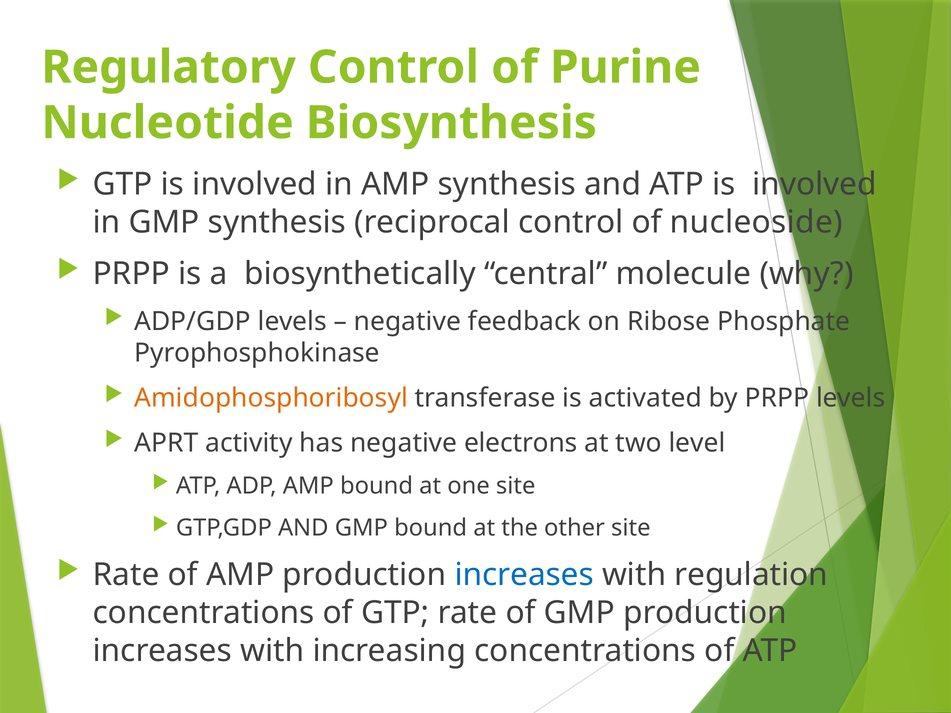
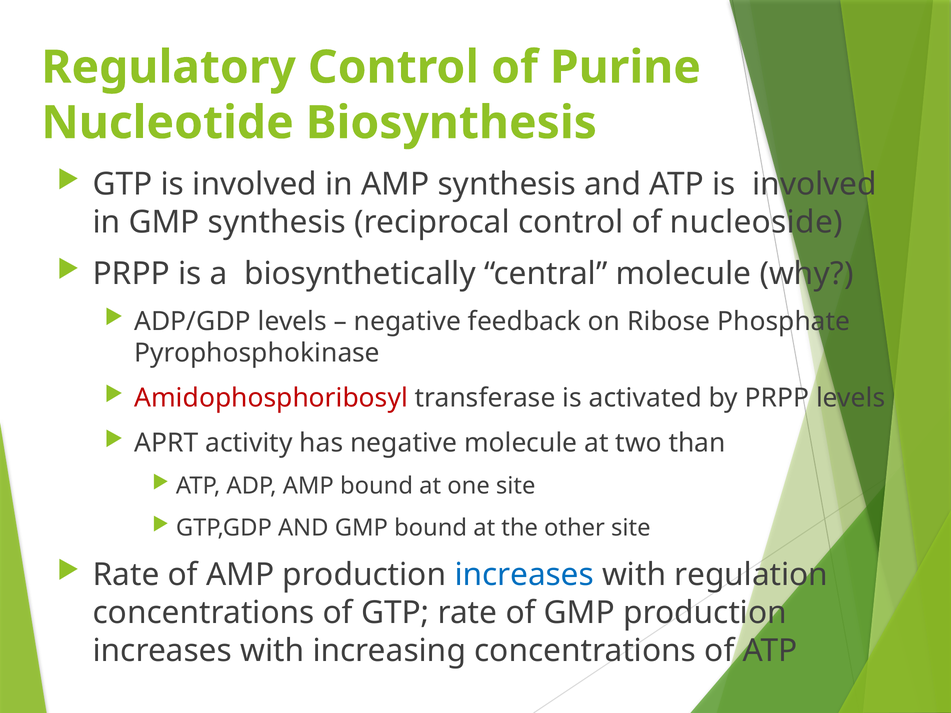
Amidophosphoribosyl colour: orange -> red (271, 398)
negative electrons: electrons -> molecule (521, 443)
level: level -> than (697, 443)
